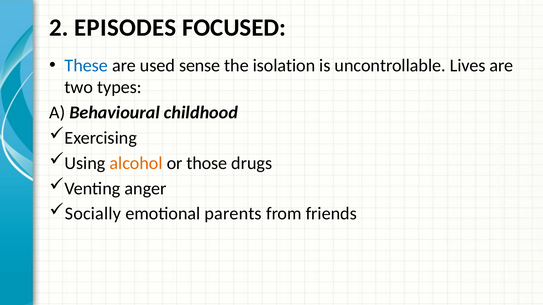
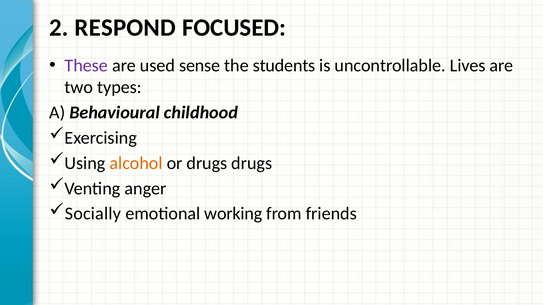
EPISODES: EPISODES -> RESPOND (125, 28)
These colour: blue -> purple (86, 66)
isolation: isolation -> students (284, 66)
or those: those -> drugs (207, 163)
parents: parents -> working (233, 214)
